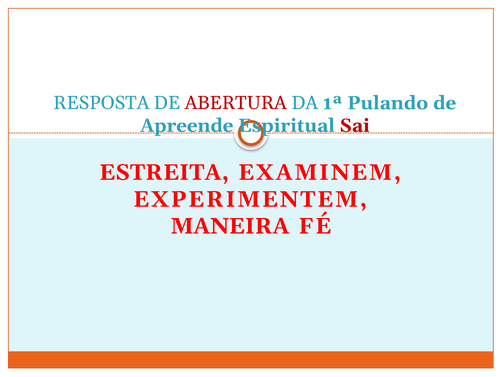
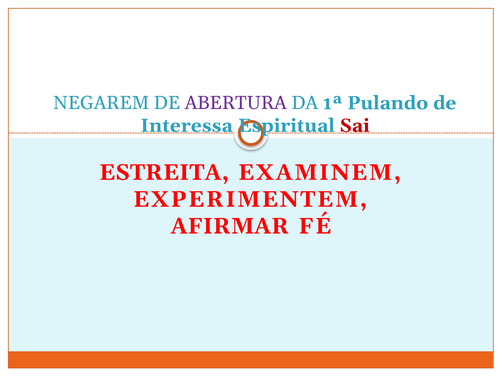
RESPOSTA: RESPOSTA -> NEGAREM (102, 103)
ABERTURA colour: red -> purple (236, 103)
Apreende: Apreende -> Interessa (187, 125)
MANEIRA: MANEIRA -> AFIRMAR (230, 226)
